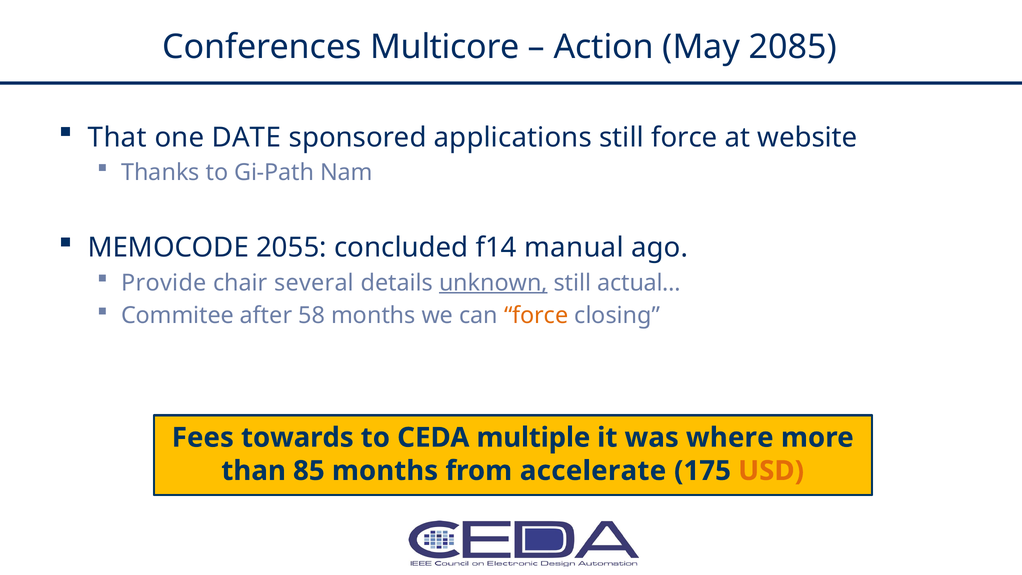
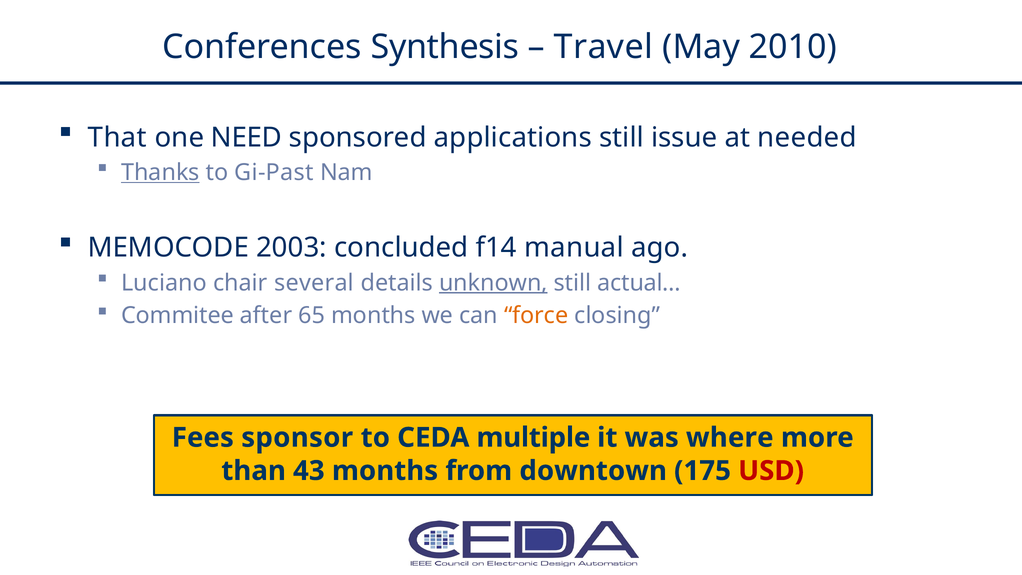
Multicore: Multicore -> Synthesis (445, 47)
Action: Action -> Travel (603, 47)
2085: 2085 -> 2010 (793, 47)
DATE: DATE -> NEED (247, 137)
still force: force -> issue (684, 137)
website: website -> needed (807, 137)
Thanks underline: none -> present (160, 172)
Gi-Path: Gi-Path -> Gi-Past (274, 172)
2055: 2055 -> 2003 (292, 248)
Provide: Provide -> Luciano (164, 283)
58: 58 -> 65 (312, 316)
towards: towards -> sponsor (297, 438)
85: 85 -> 43 (309, 471)
accelerate: accelerate -> downtown (593, 471)
USD colour: orange -> red (771, 471)
